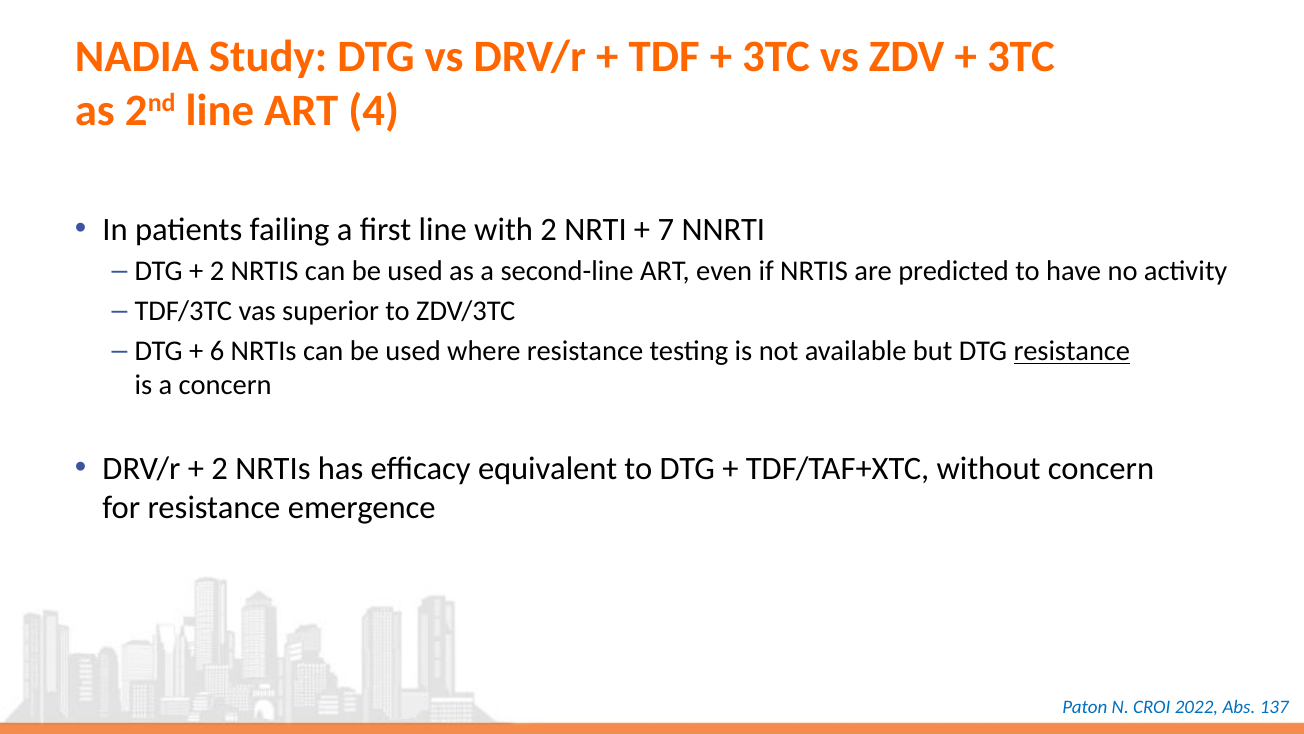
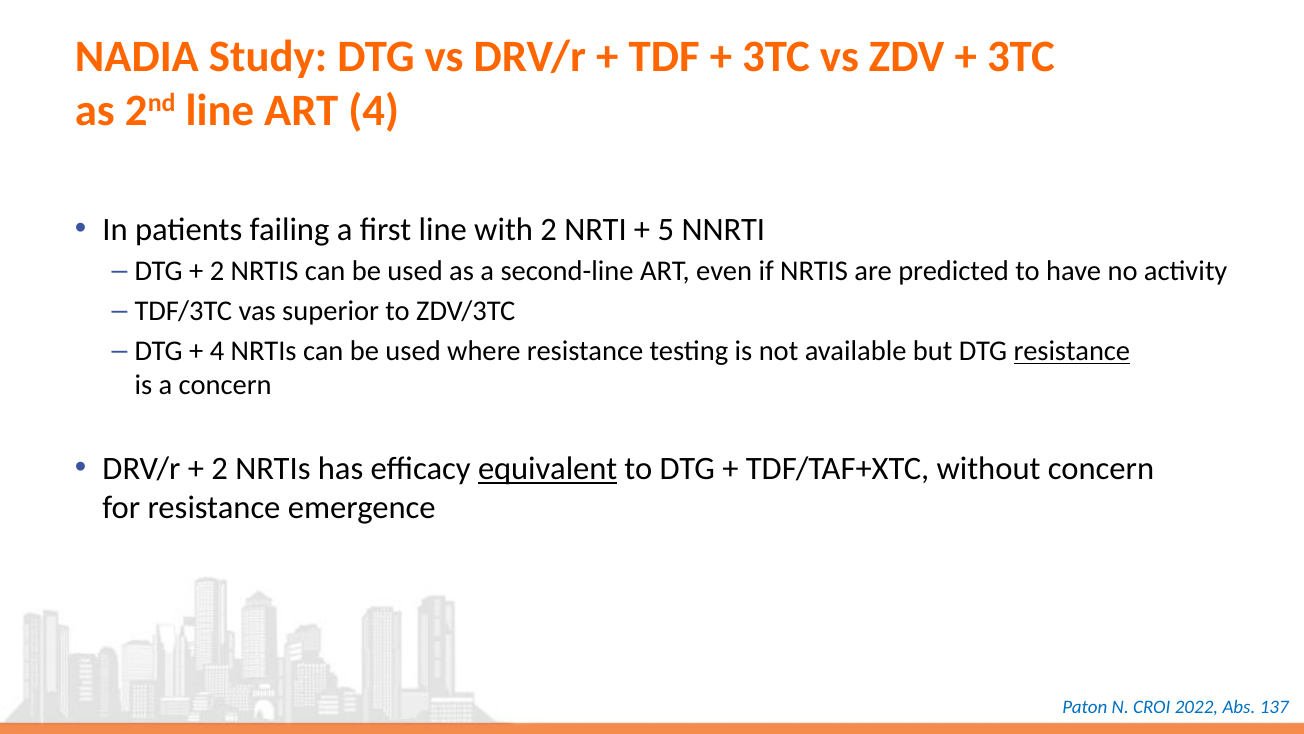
7: 7 -> 5 (666, 229)
6: 6 -> 4 (217, 351)
equivalent underline: none -> present (548, 469)
